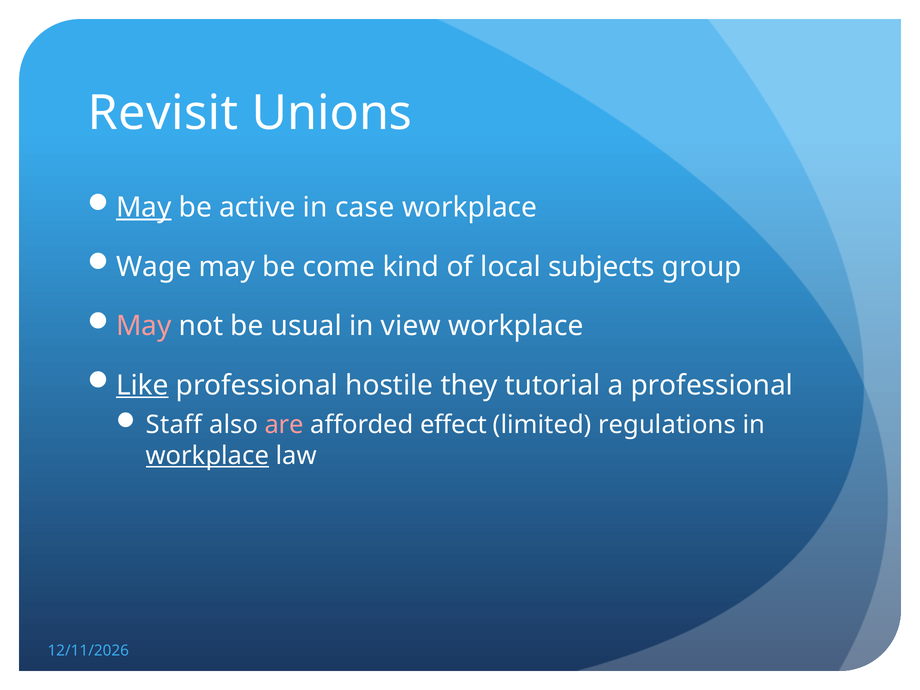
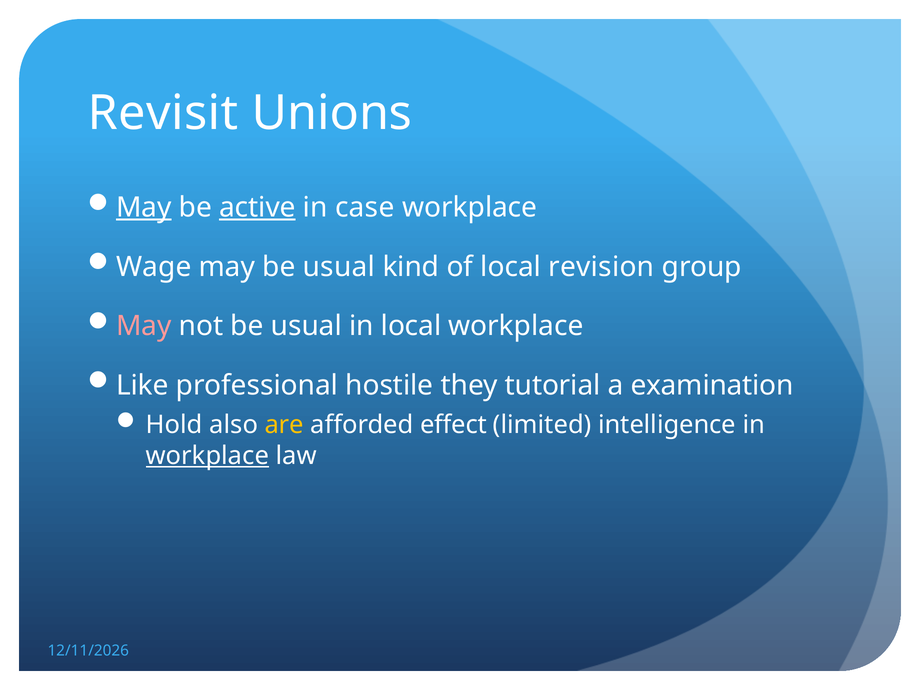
active underline: none -> present (257, 207)
may be come: come -> usual (339, 267)
subjects: subjects -> revision (601, 267)
in view: view -> local (411, 326)
Like underline: present -> none (142, 385)
a professional: professional -> examination (712, 385)
Staff: Staff -> Hold (174, 425)
are colour: pink -> yellow (284, 425)
regulations: regulations -> intelligence (667, 425)
